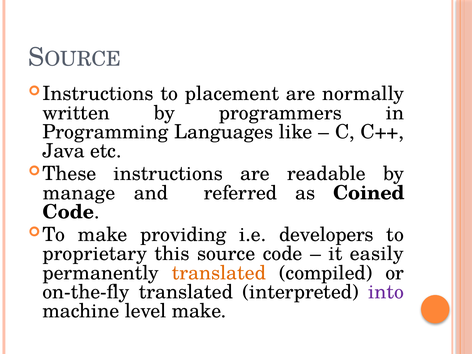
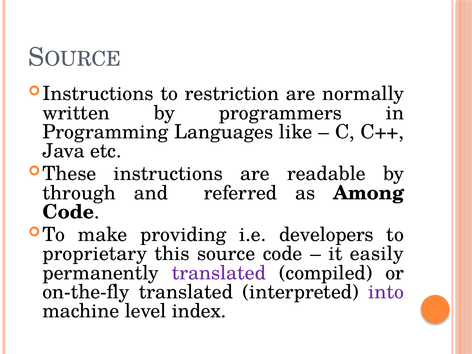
placement: placement -> restriction (232, 94)
manage: manage -> through (79, 193)
Coined: Coined -> Among (369, 193)
translated colour: orange -> purple (219, 273)
level make: make -> index (199, 311)
